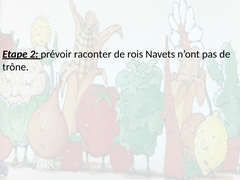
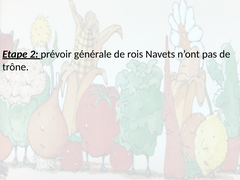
raconter: raconter -> générale (93, 54)
